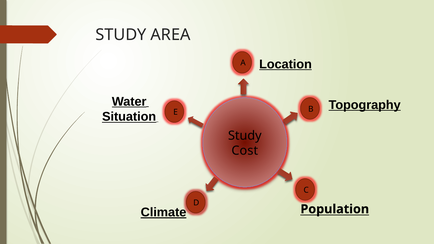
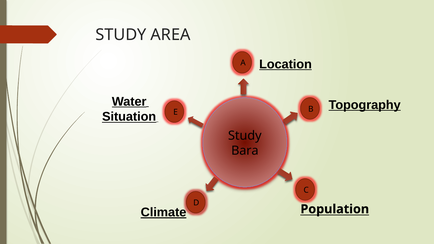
Cost: Cost -> Bara (245, 151)
